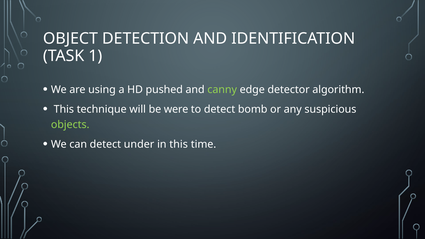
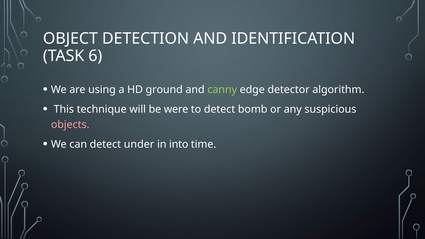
1: 1 -> 6 (95, 56)
pushed: pushed -> ground (164, 90)
objects colour: light green -> pink (70, 125)
in this: this -> into (179, 144)
